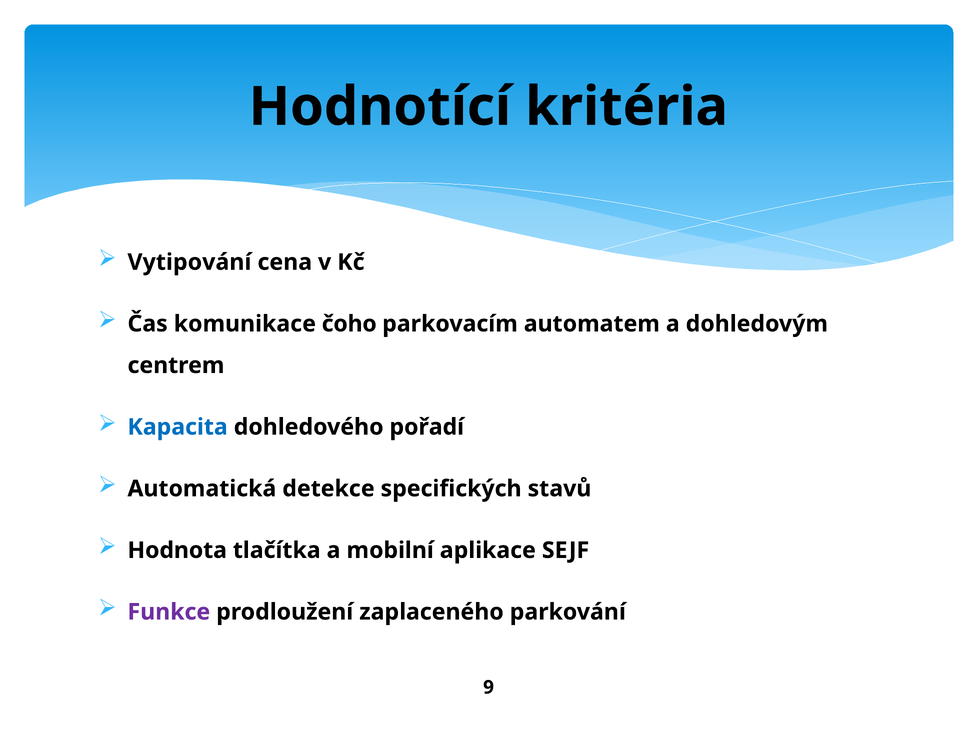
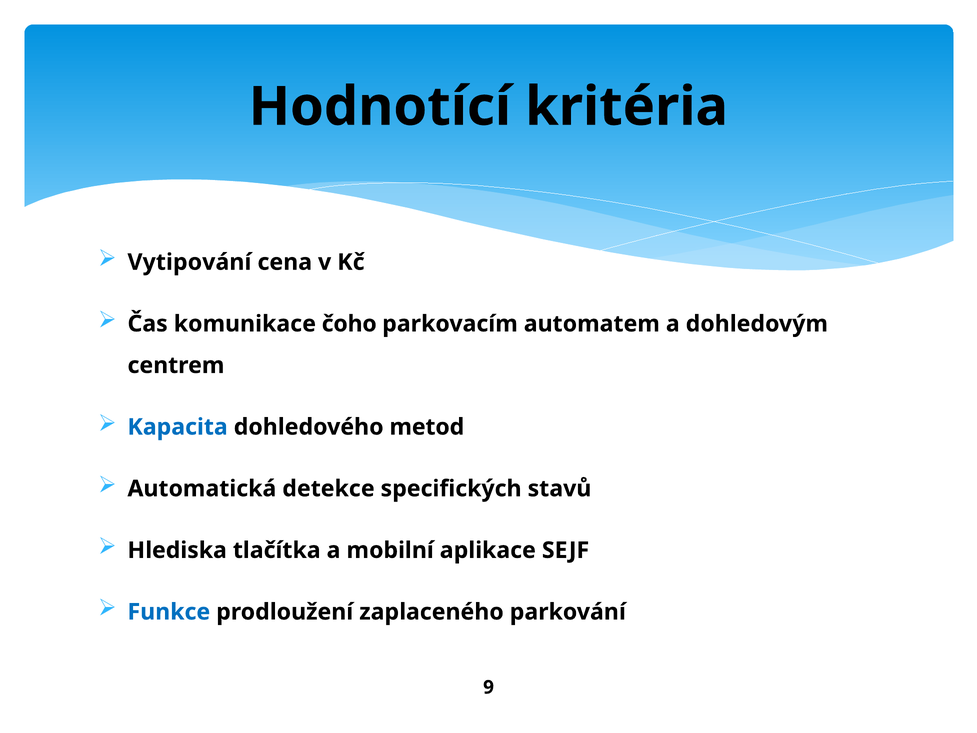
pořadí: pořadí -> metod (427, 427)
Hodnota: Hodnota -> Hlediska (177, 550)
Funkce colour: purple -> blue (169, 612)
